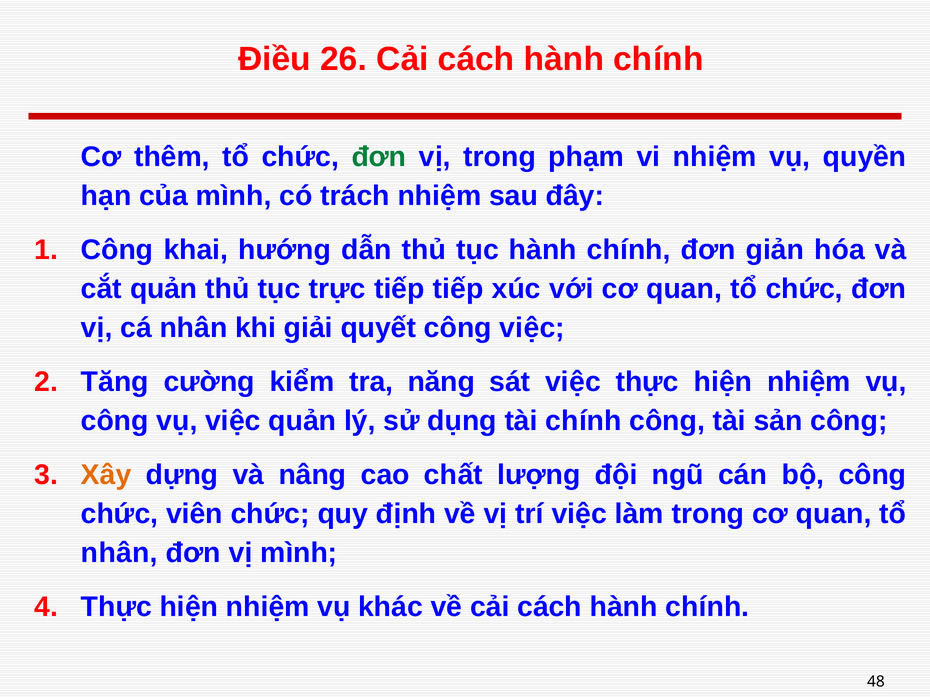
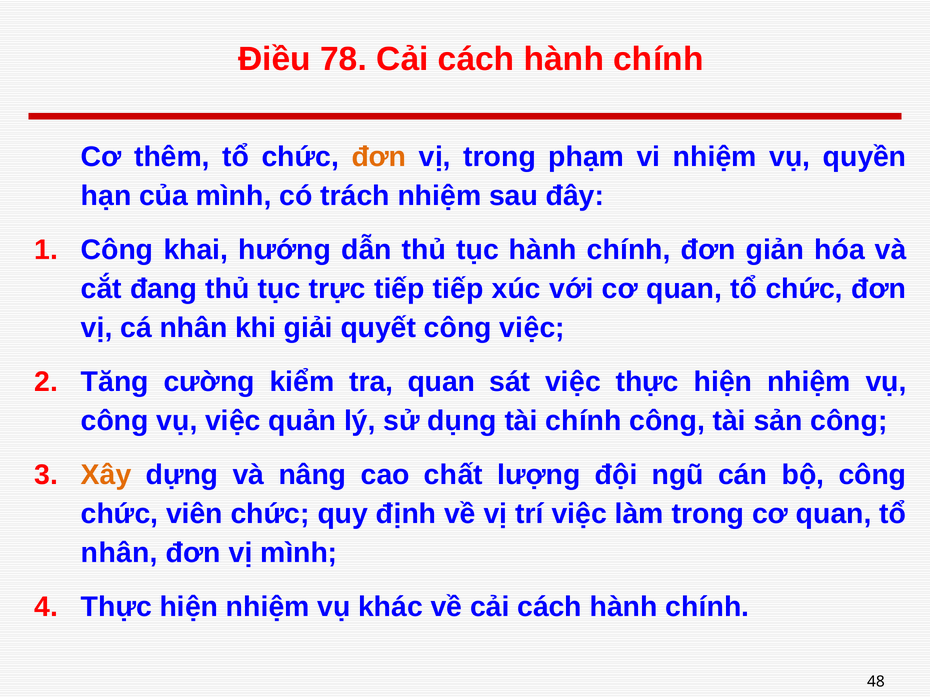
26: 26 -> 78 (344, 59)
đơn colour: green -> orange (379, 157)
cắt quản: quản -> đang (164, 289)
tra năng: năng -> quan (441, 382)
